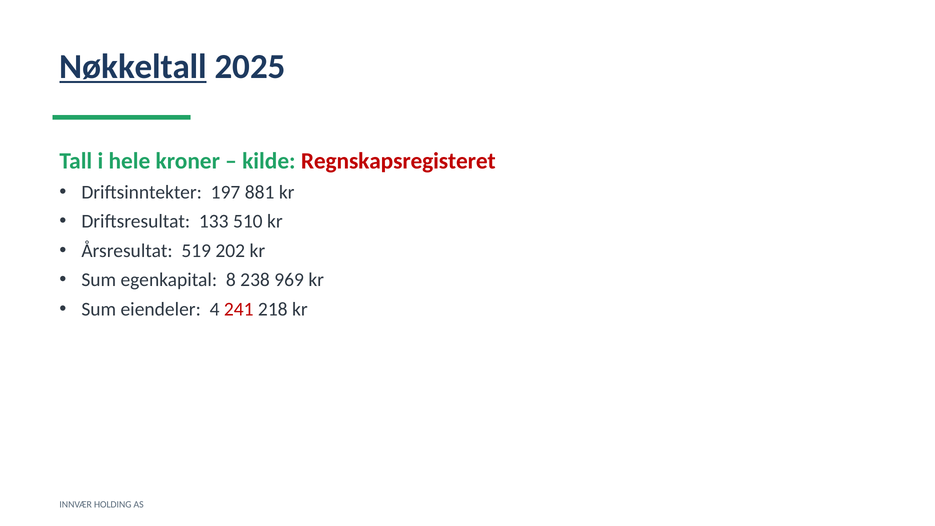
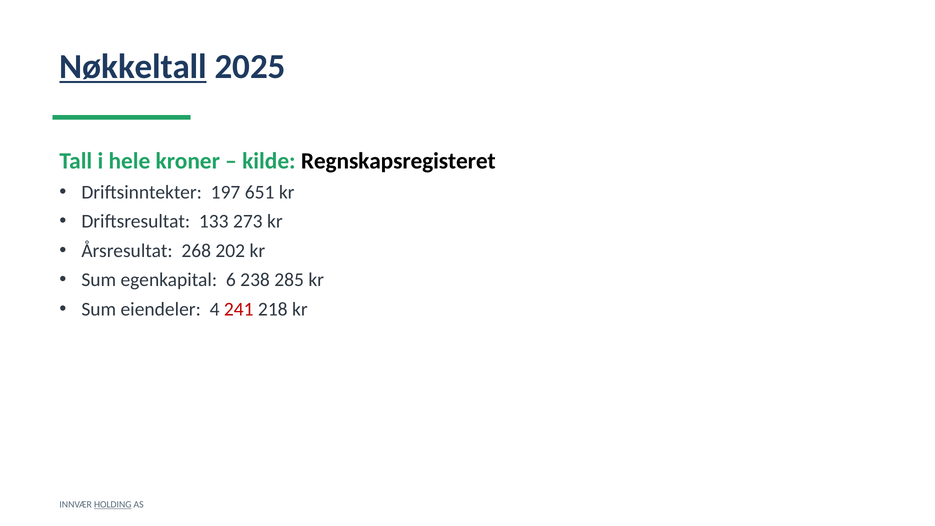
Regnskapsregisteret colour: red -> black (398, 161)
881: 881 -> 651 (260, 192)
510: 510 -> 273 (248, 221)
519: 519 -> 268 (196, 251)
8: 8 -> 6 (231, 280)
969: 969 -> 285 (289, 280)
HOLDING underline: none -> present (113, 505)
